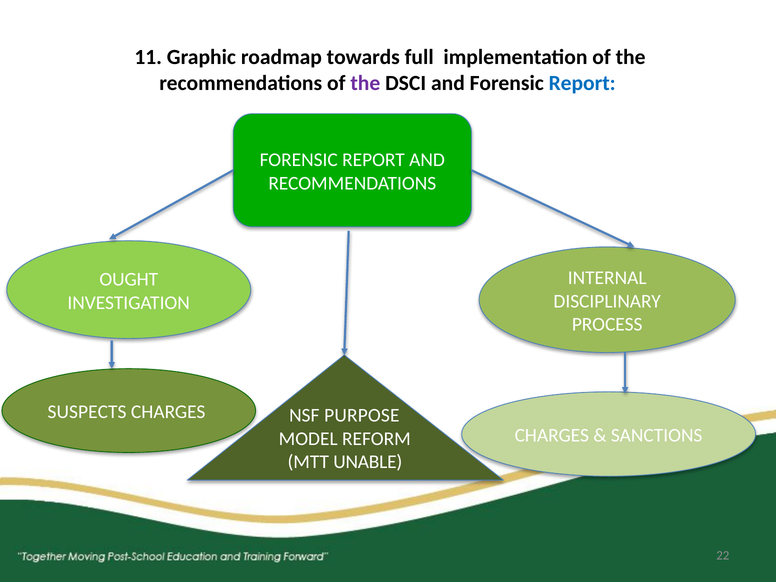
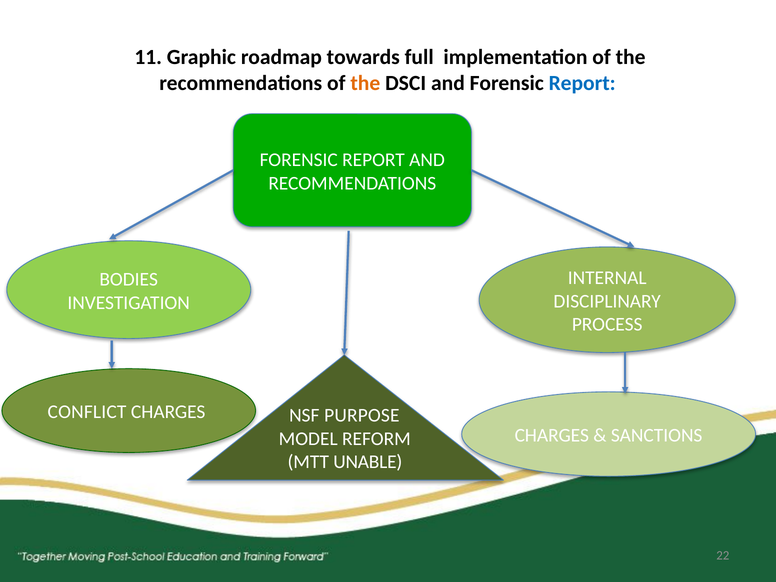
the colour: purple -> orange (365, 83)
OUGHT: OUGHT -> BODIES (129, 279)
SUSPECTS: SUSPECTS -> CONFLICT (87, 412)
